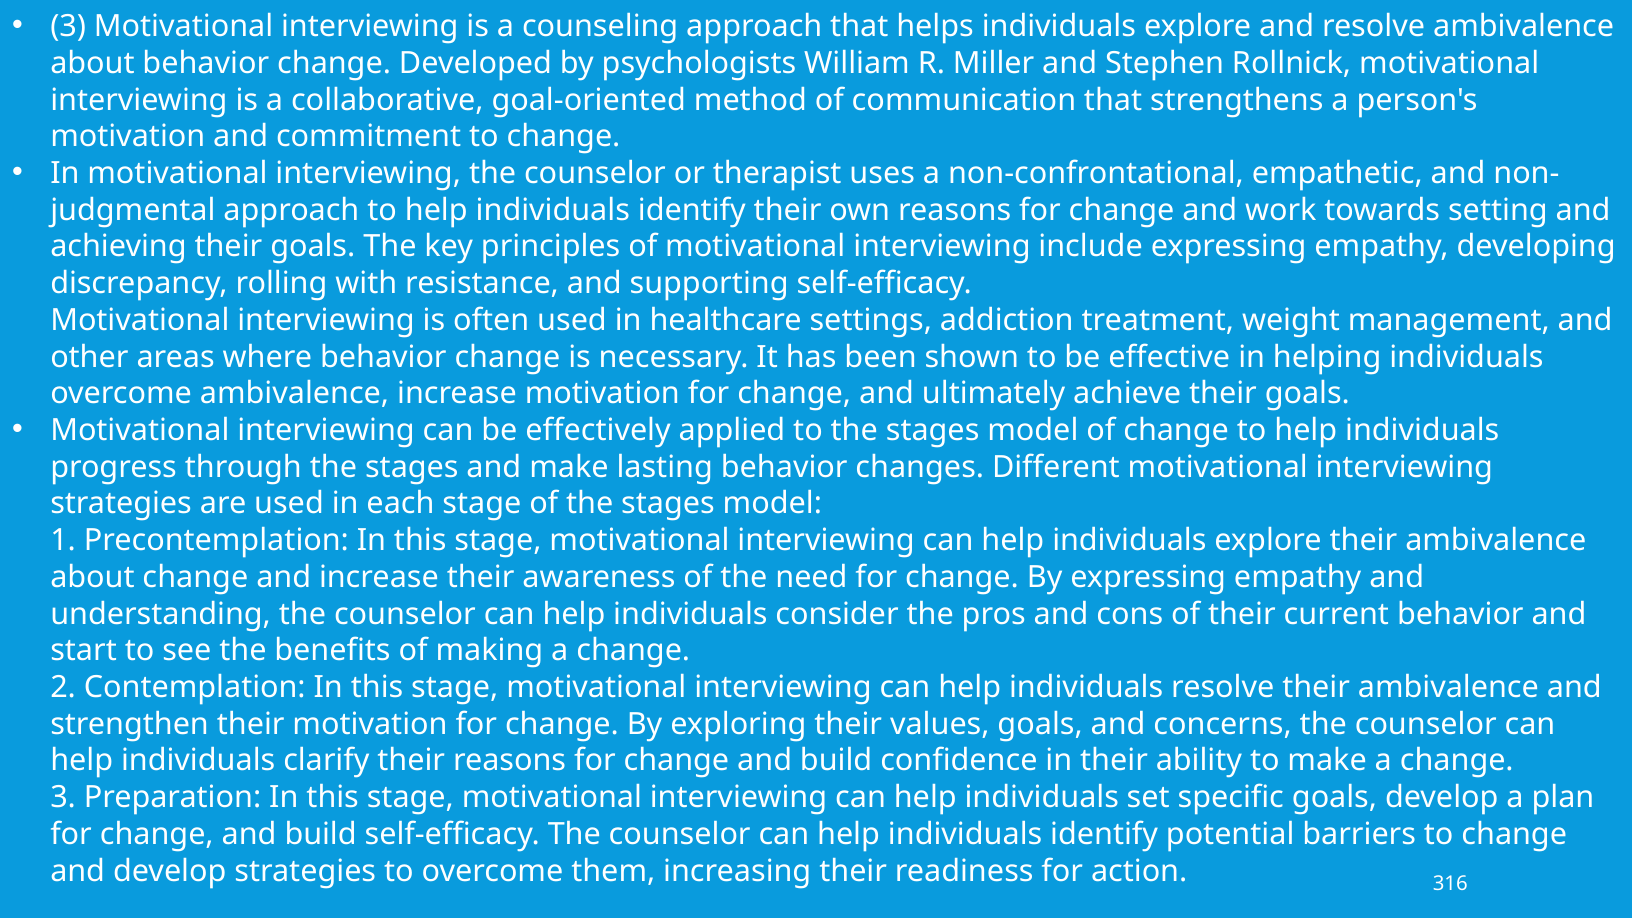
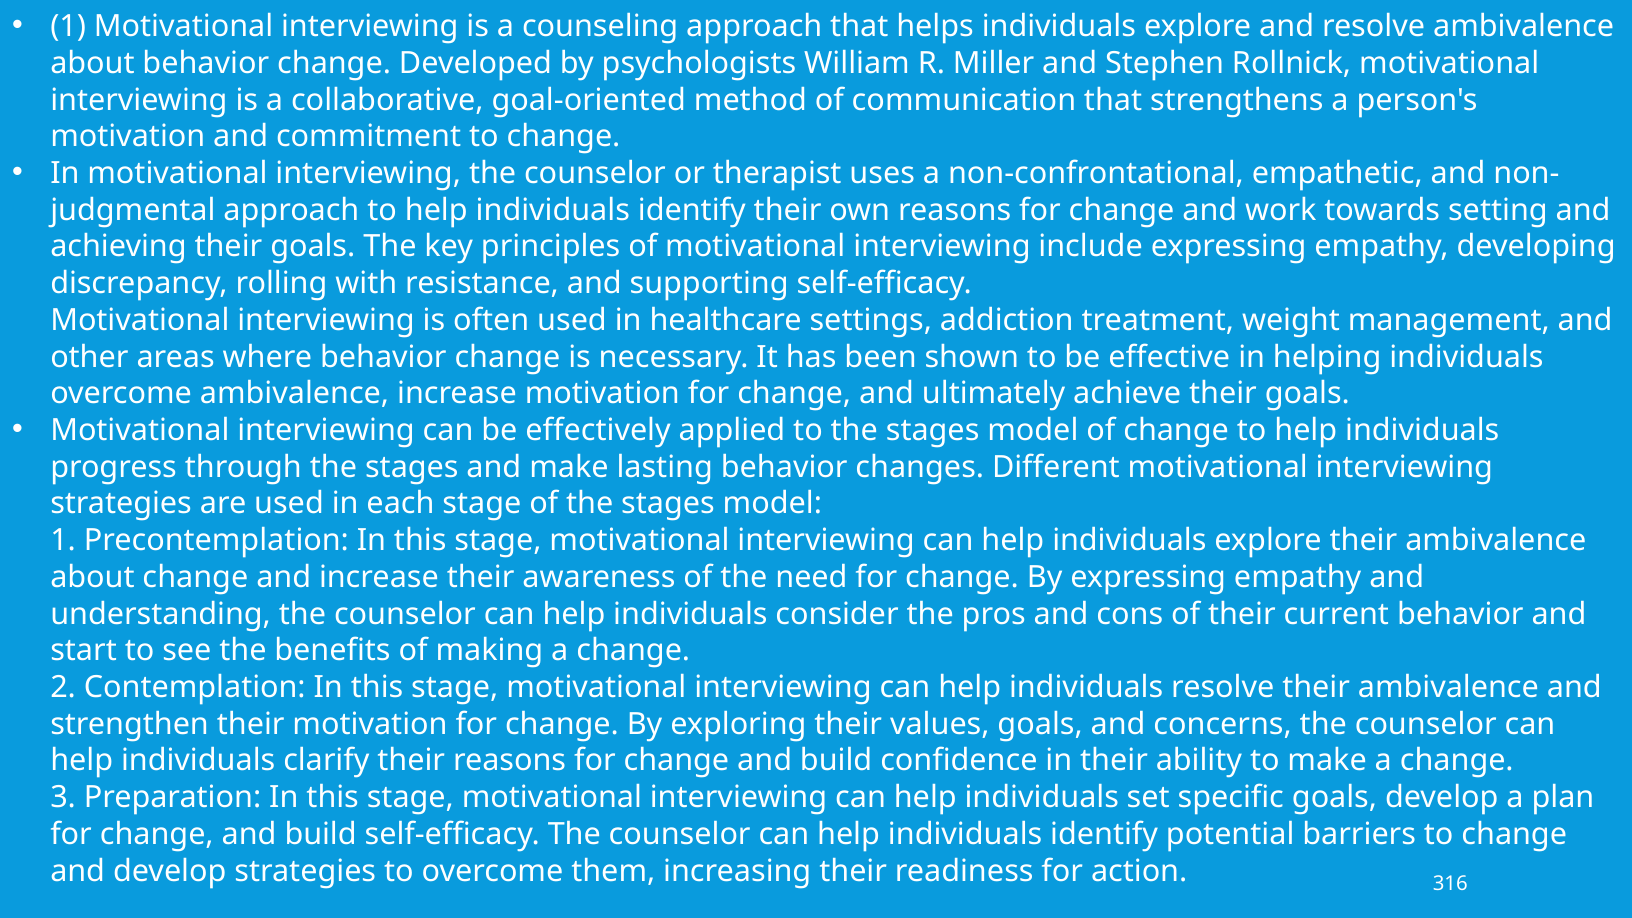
3: 3 -> 1 (68, 26)
